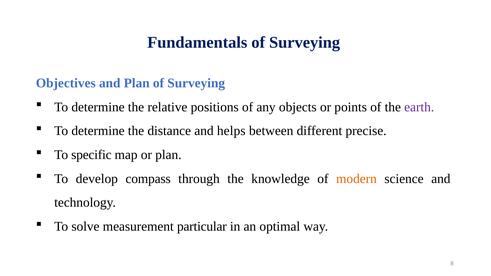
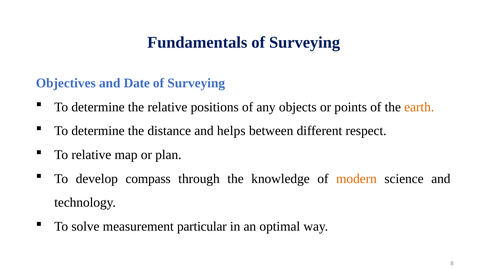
and Plan: Plan -> Date (137, 83)
earth colour: purple -> orange (419, 107)
precise: precise -> respect (366, 131)
To specific: specific -> relative (91, 155)
